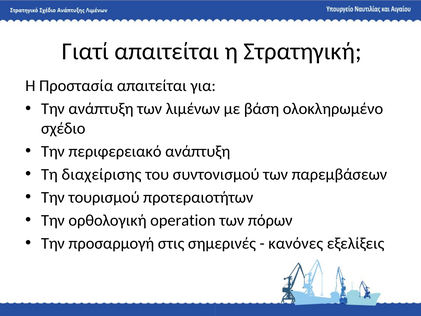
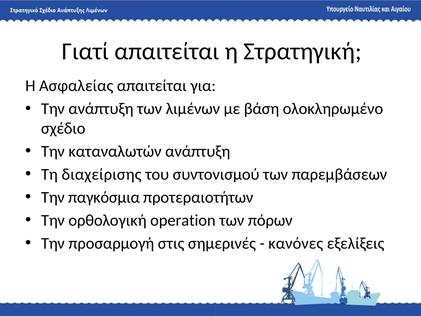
Προστασία: Προστασία -> Ασφαλείας (76, 86)
περιφερειακό: περιφερειακό -> καταναλωτών (115, 151)
τουρισμού: τουρισμού -> παγκόσμια (104, 197)
